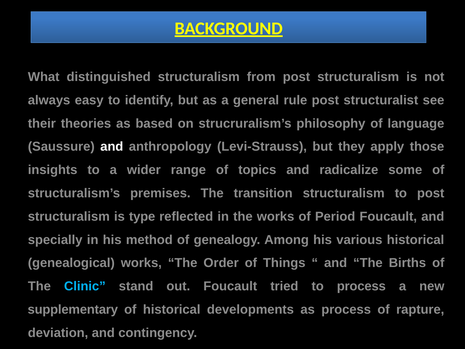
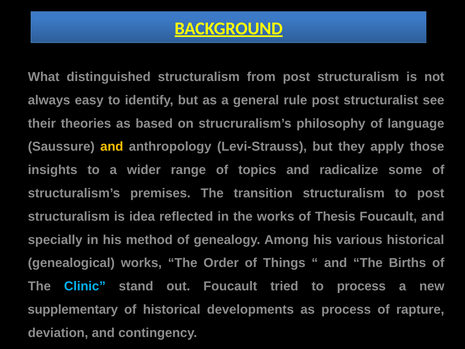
and colour: white -> yellow (112, 147)
type: type -> idea (142, 216)
Period: Period -> Thesis (335, 216)
